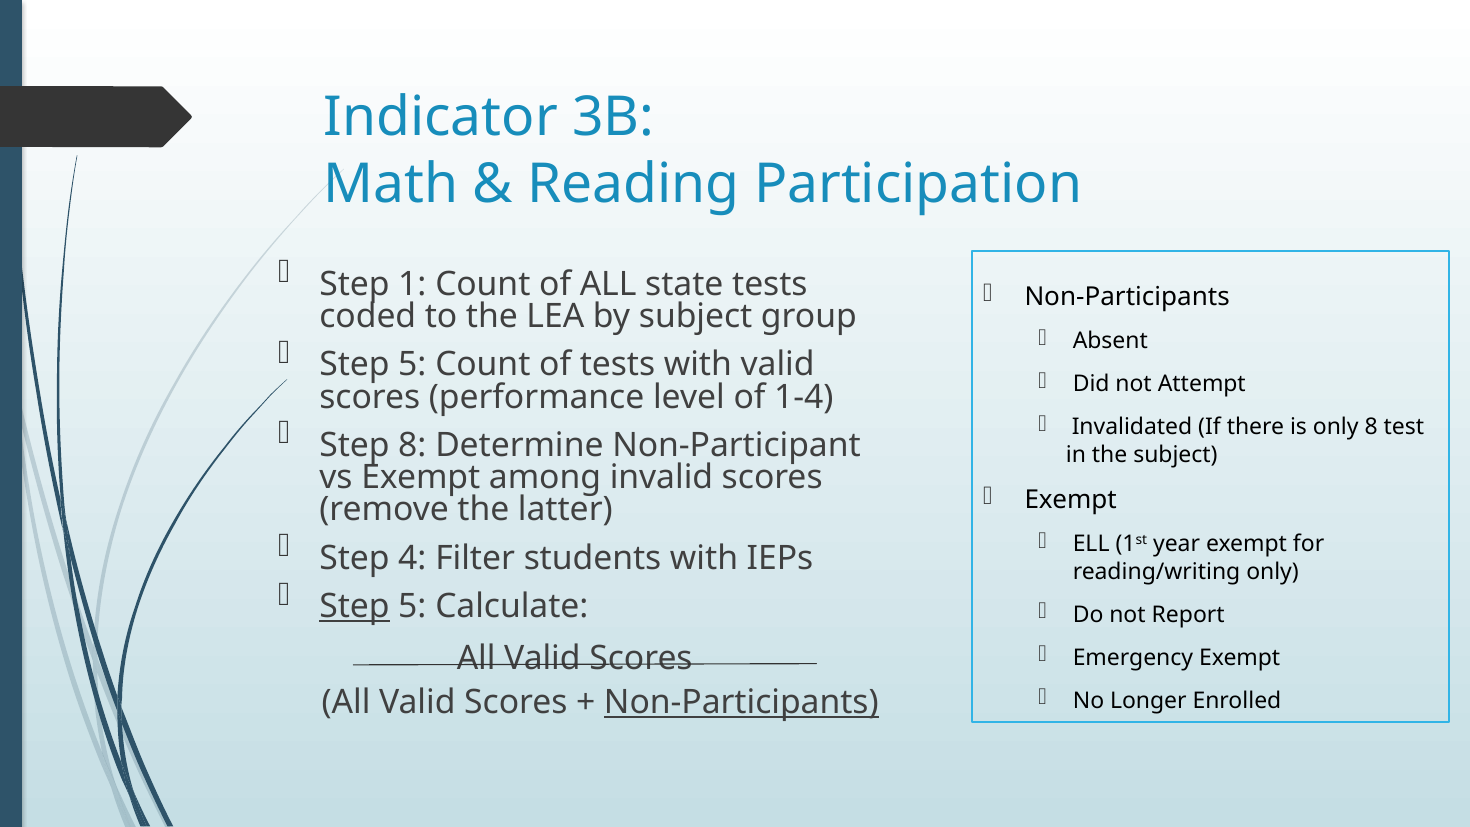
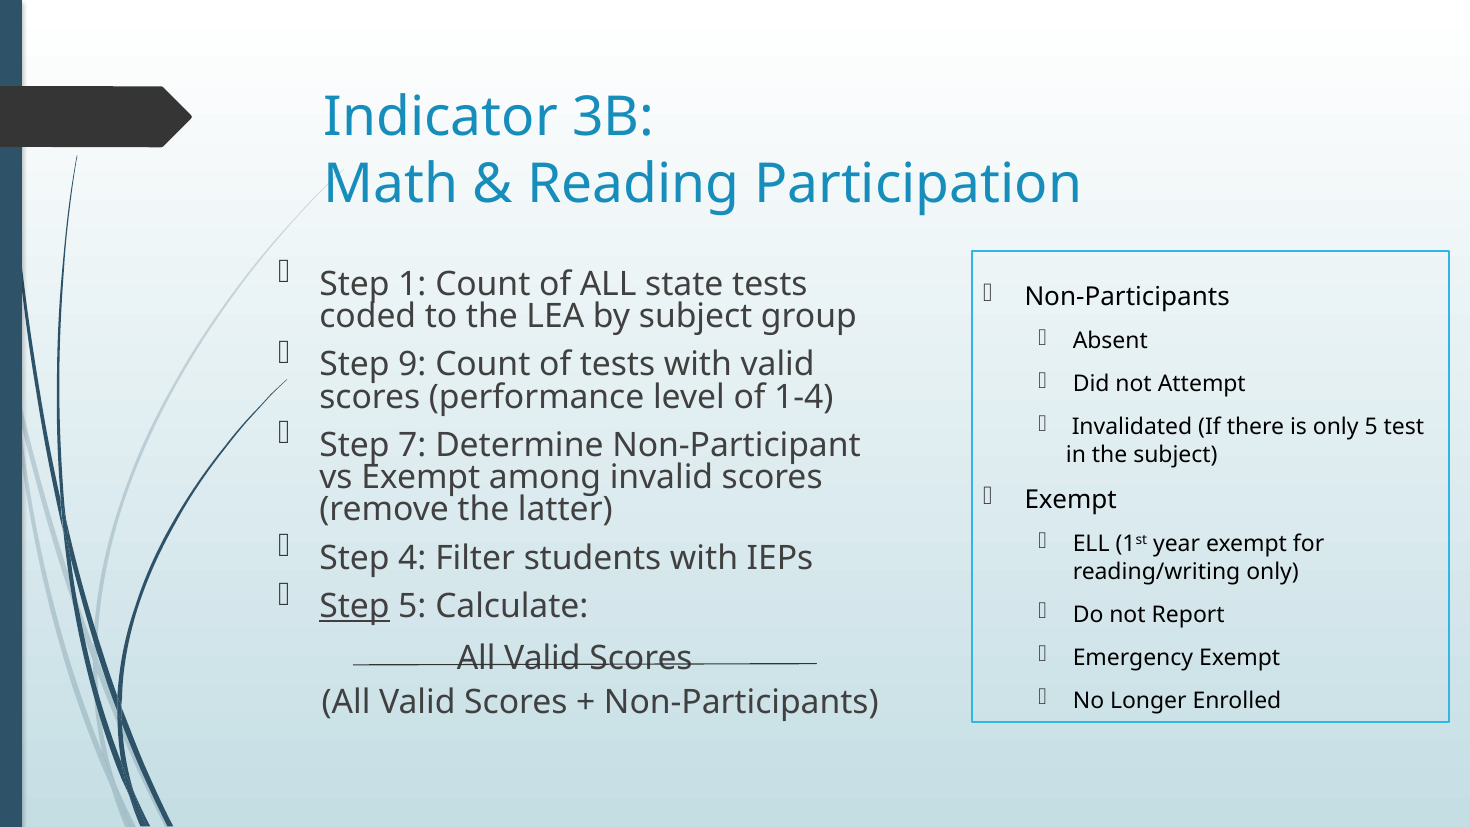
5: 5 -> 9 (412, 365)
only 8: 8 -> 5 (1371, 427)
Step 8: 8 -> 7 (412, 445)
Non-Participants underline: present -> none (741, 703)
